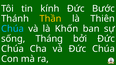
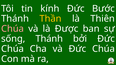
Chúa colour: light blue -> pink (13, 29)
Khốn: Khốn -> Được (67, 29)
sống Tháng: Tháng -> Thánh (49, 39)
